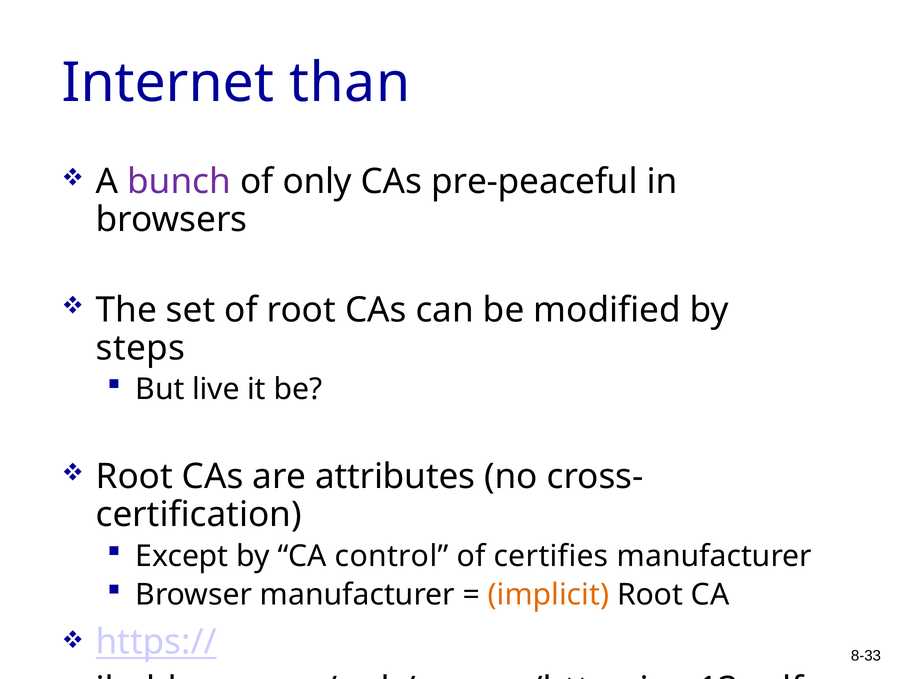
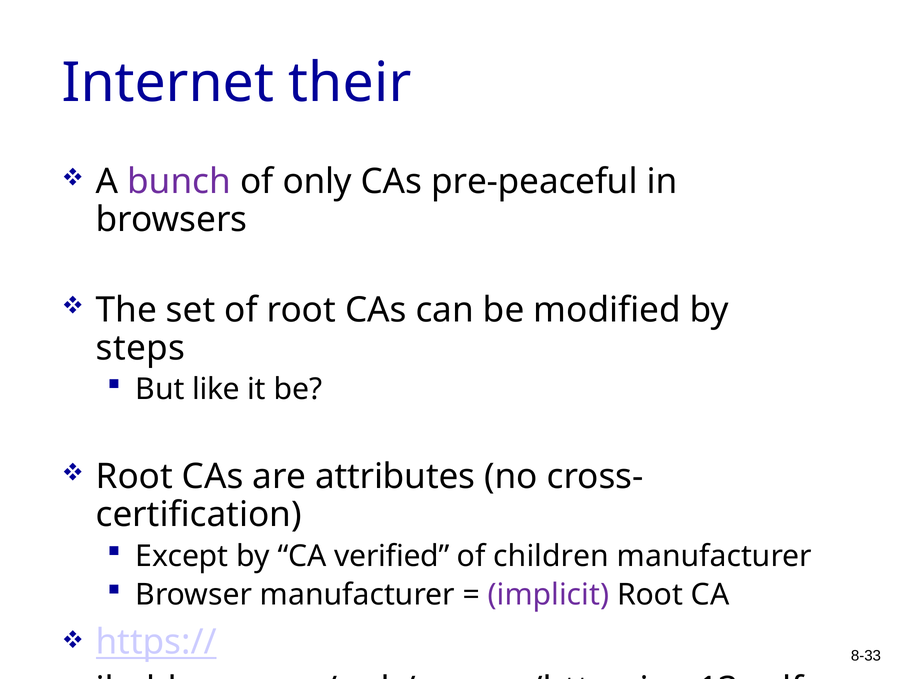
than: than -> their (350, 83)
live: live -> like (216, 389)
control: control -> verified (392, 556)
certifies: certifies -> children (551, 556)
implicit colour: orange -> purple (548, 595)
